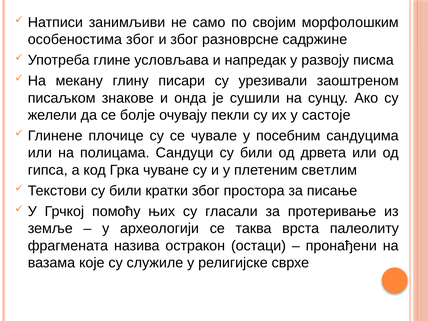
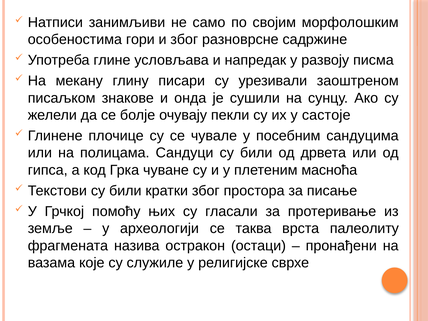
особеностима због: због -> гори (140, 39)
светлим: светлим -> масноћа (329, 170)
